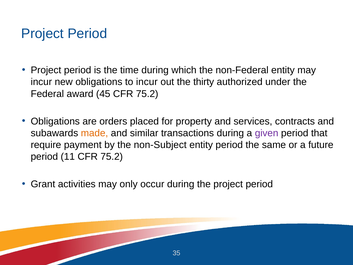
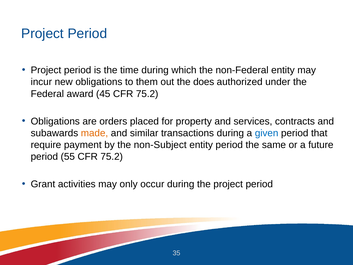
to incur: incur -> them (147, 82)
thirty: thirty -> does (204, 82)
given colour: purple -> blue (267, 133)
11: 11 -> 55 (68, 157)
